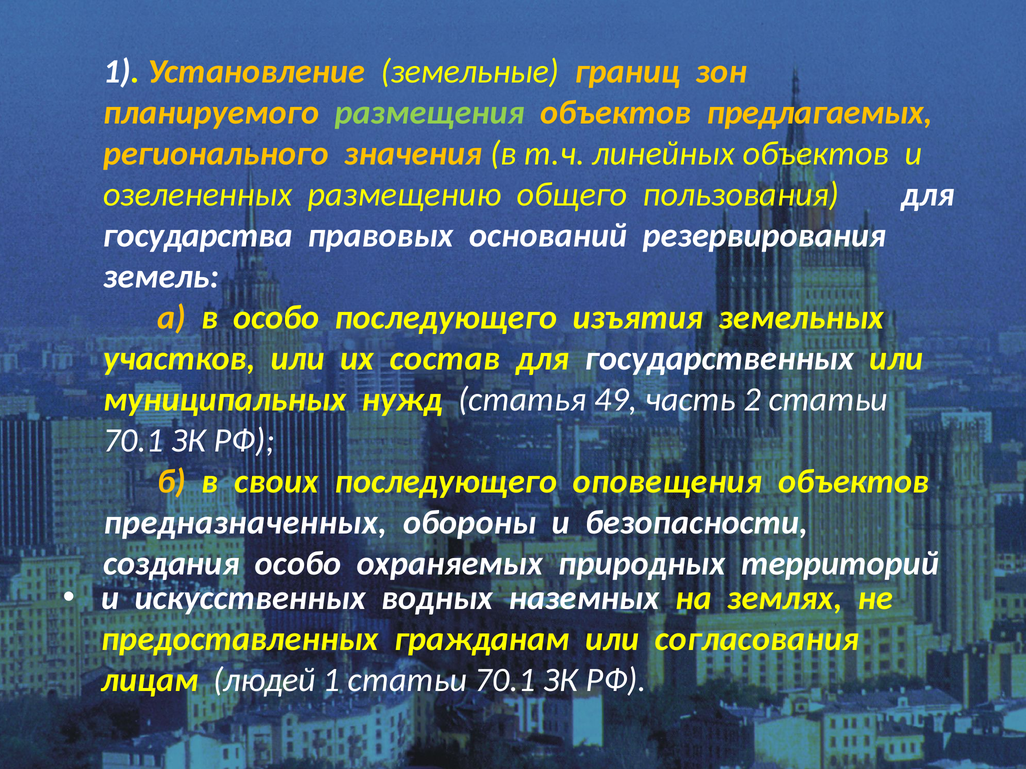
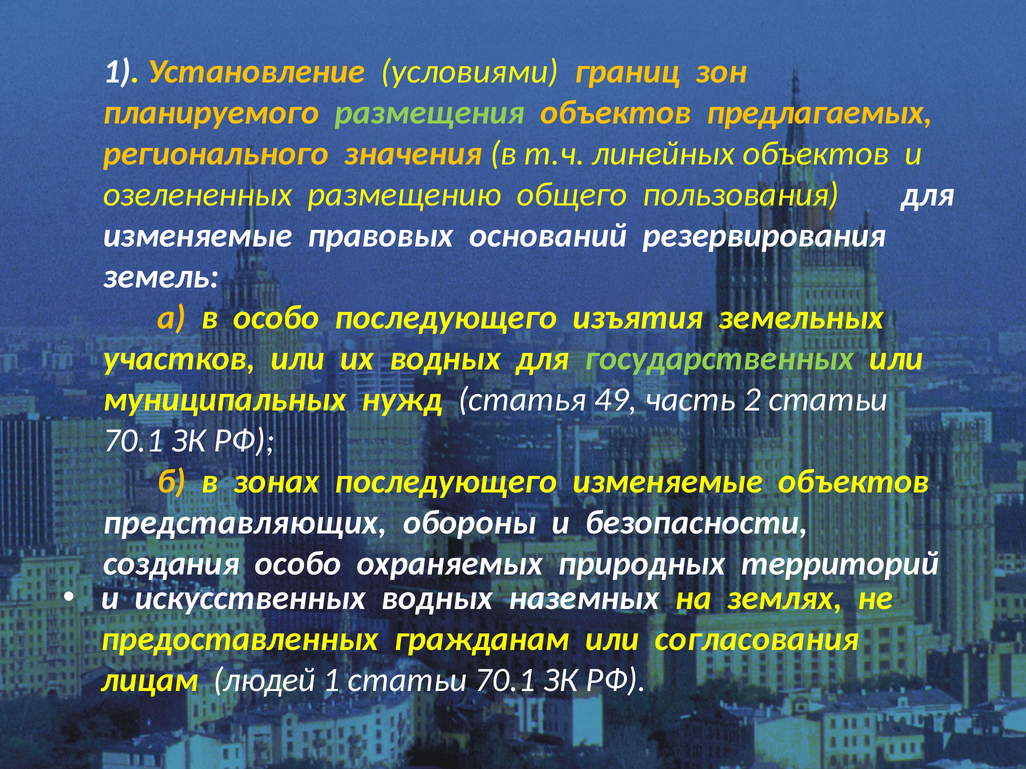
земельные: земельные -> условиями (470, 71)
государства: государства -> изменяемые (198, 236)
их состав: состав -> водных (445, 359)
государственных colour: white -> light green (719, 359)
своих: своих -> зонах (276, 482)
последующего оповещения: оповещения -> изменяемые (668, 482)
предназначенных: предназначенных -> представляющих (245, 523)
